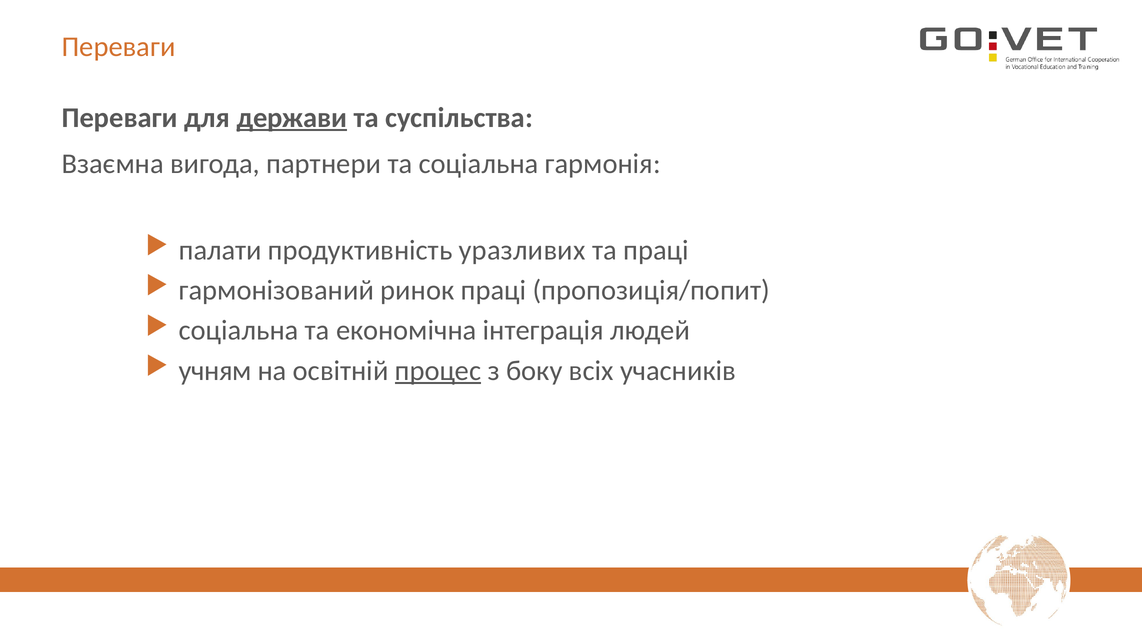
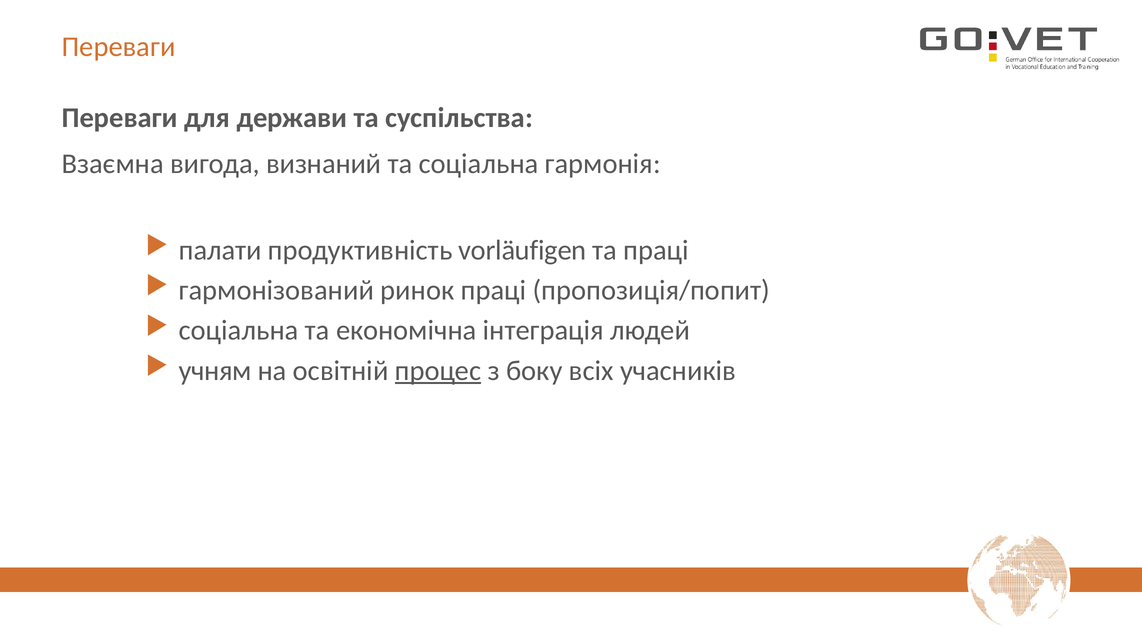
держави underline: present -> none (292, 118)
партнери: партнери -> визнаний (324, 164)
уразливих: уразливих -> vorläufigen (522, 250)
